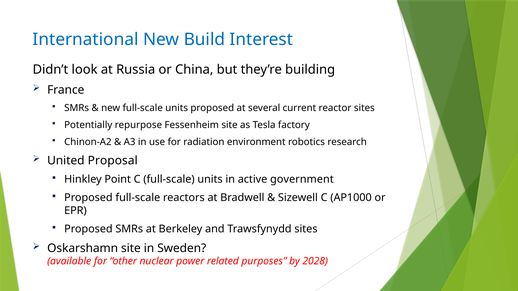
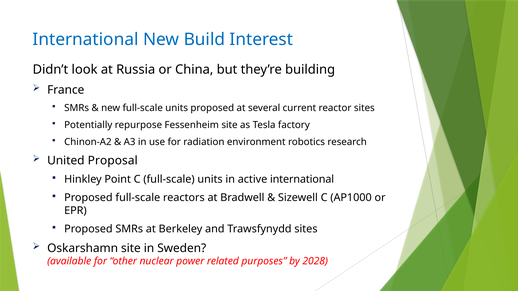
active government: government -> international (302, 180)
